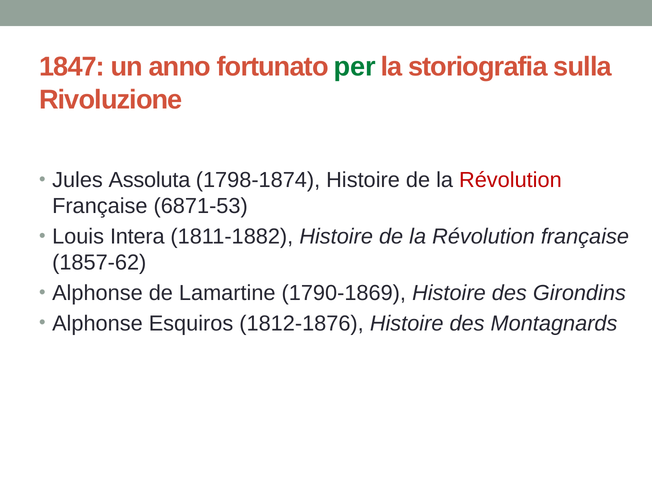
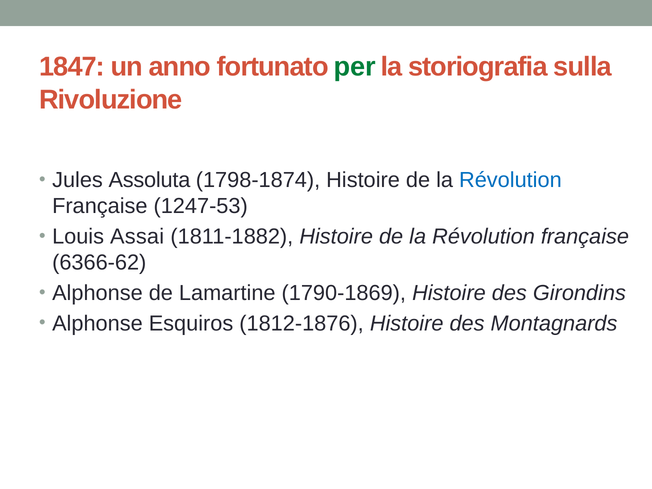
Révolution colour: red -> blue (510, 180)
6871-53: 6871-53 -> 1247-53 (201, 206)
Intera: Intera -> Assai (137, 237)
1857-62: 1857-62 -> 6366-62 (99, 263)
